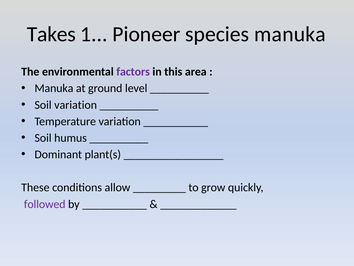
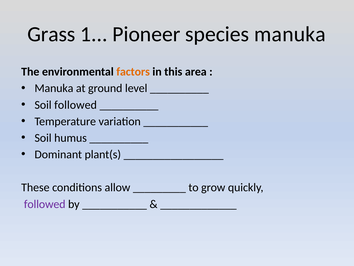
Takes: Takes -> Grass (51, 34)
factors colour: purple -> orange (133, 72)
Soil variation: variation -> followed (76, 105)
